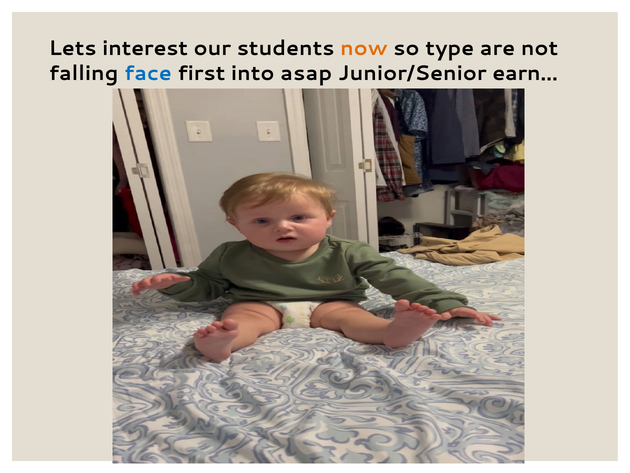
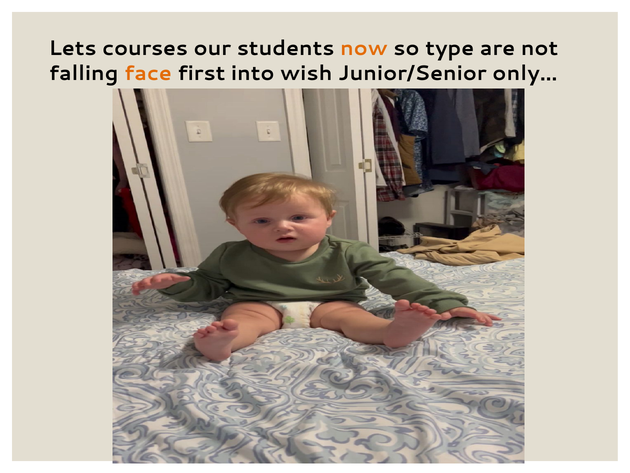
interest: interest -> courses (145, 48)
face colour: blue -> orange (148, 73)
asap: asap -> wish (306, 73)
earn…: earn… -> only… (525, 73)
